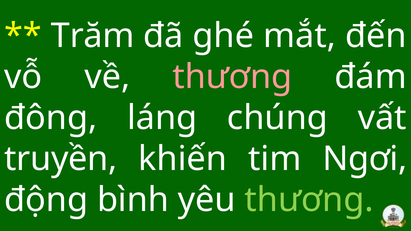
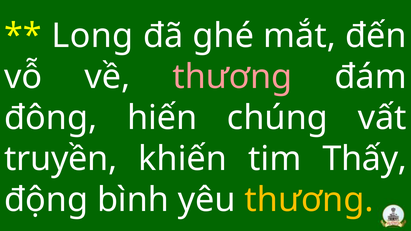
Trăm: Trăm -> Long (92, 36)
láng: láng -> hiến (162, 118)
Ngơi: Ngơi -> Thấy (365, 159)
thương colour: light green -> yellow (309, 200)
